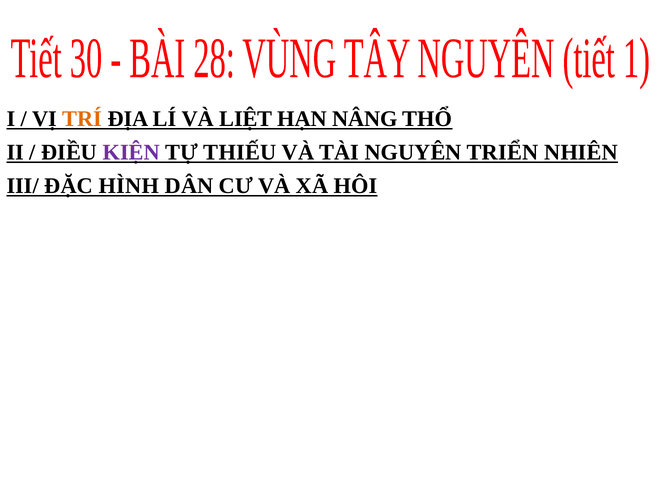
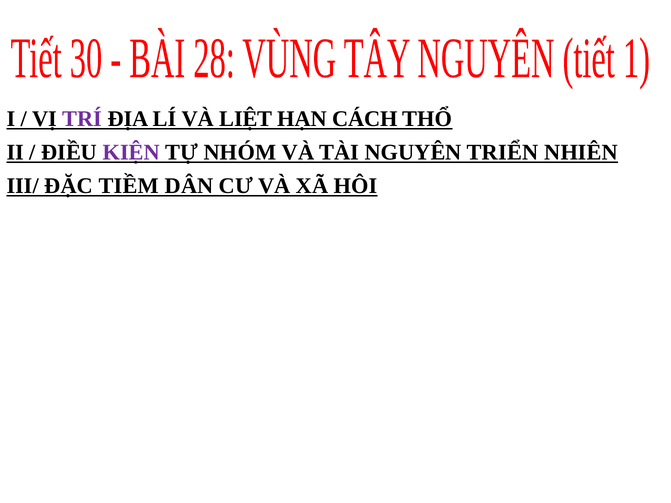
TRÍ colour: orange -> purple (82, 119)
NÂNG: NÂNG -> CÁCH (365, 119)
THIẾU: THIẾU -> NHÓM (240, 152)
HÌNH: HÌNH -> TIỀM (129, 186)
